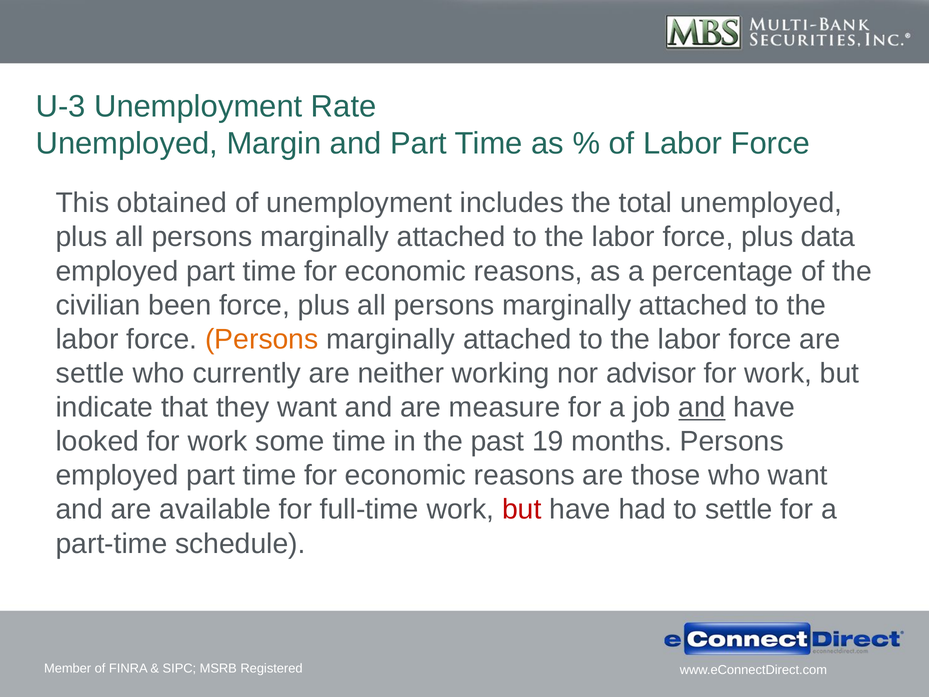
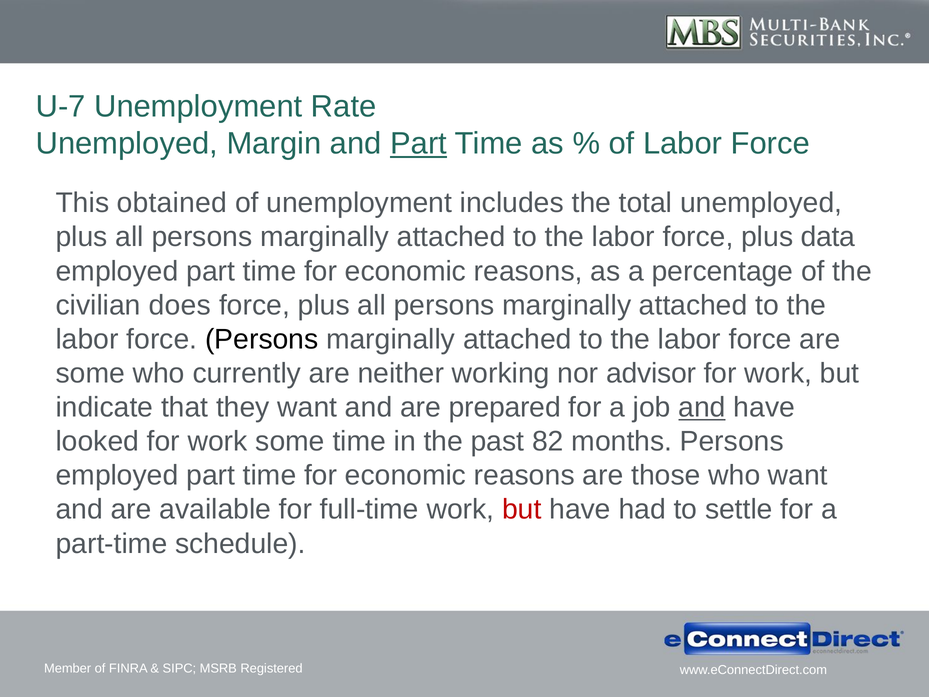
U-3: U-3 -> U-7 (61, 107)
Part underline: none -> present (419, 144)
been: been -> does (180, 305)
Persons colour: orange -> black (262, 339)
settle: settle -> some (90, 373)
measure: measure -> prepared (505, 407)
19: 19 -> 82 (548, 441)
